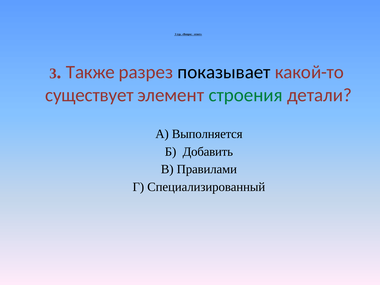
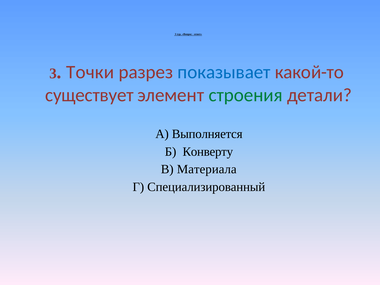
Также: Также -> Точки (90, 72)
показывает colour: black -> blue (224, 72)
Добавить: Добавить -> Конверту (208, 152)
Правилами: Правилами -> Материала (207, 169)
